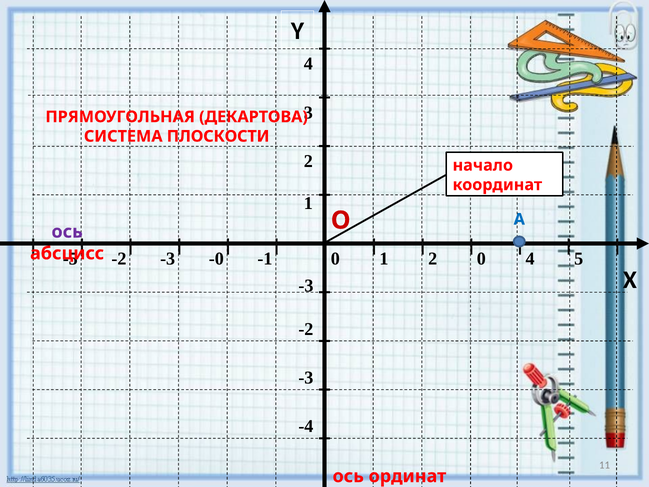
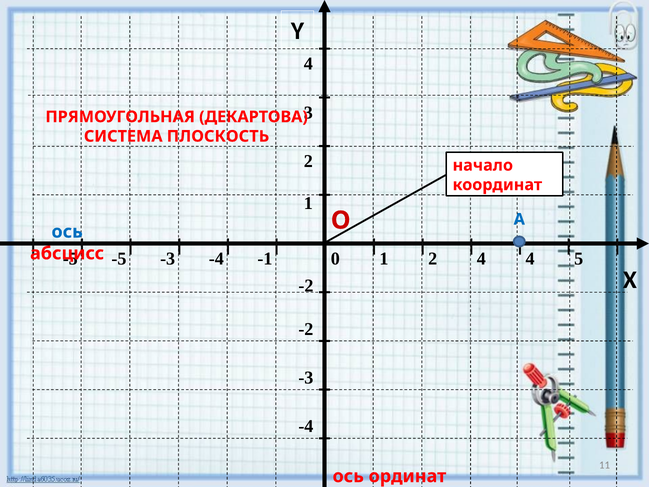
ПЛОСКОСТИ: ПЛОСКОСТИ -> ПЛОСКОСТЬ (218, 136)
ось colour: purple -> blue (67, 232)
-2: -2 -> -5 (119, 259)
-0: -0 -> -4 (216, 259)
2 0: 0 -> 4 (481, 259)
-3: -3 -> -2 (306, 286)
